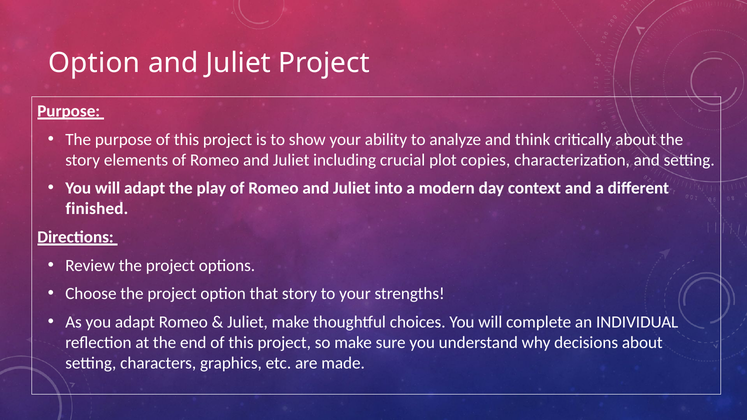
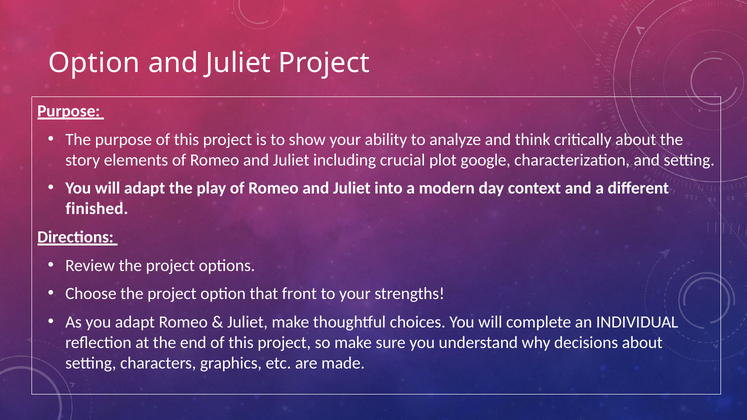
copies: copies -> google (486, 160)
that story: story -> front (299, 294)
